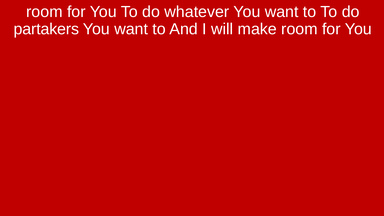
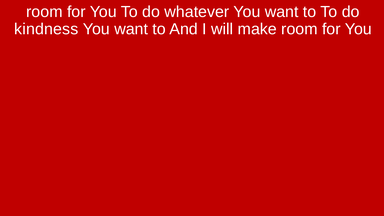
partakers: partakers -> kindness (46, 29)
